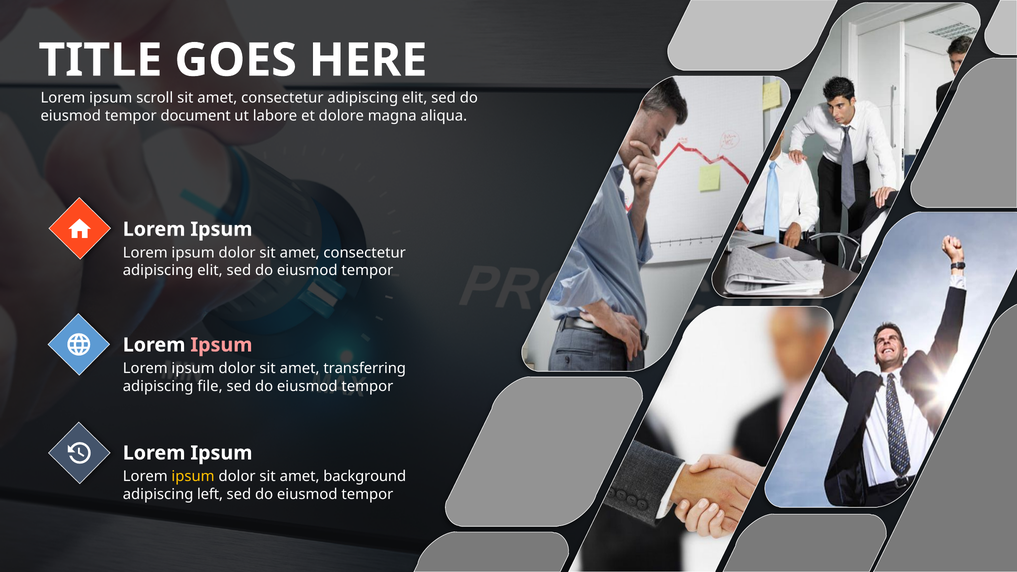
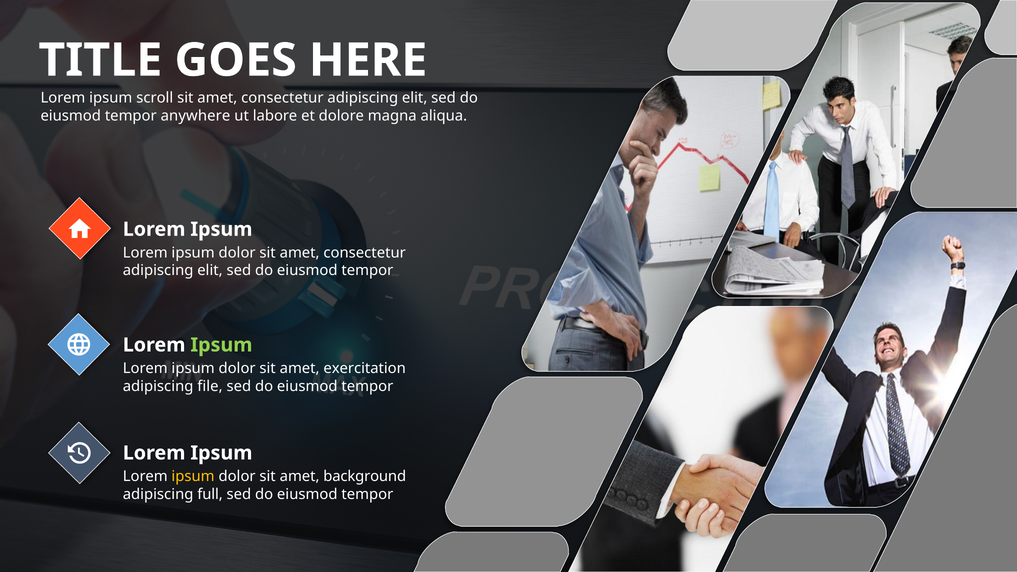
document: document -> anywhere (195, 116)
Ipsum colour: pink -> light green (221, 345)
transferring: transferring -> exercitation (365, 368)
left: left -> full (210, 494)
